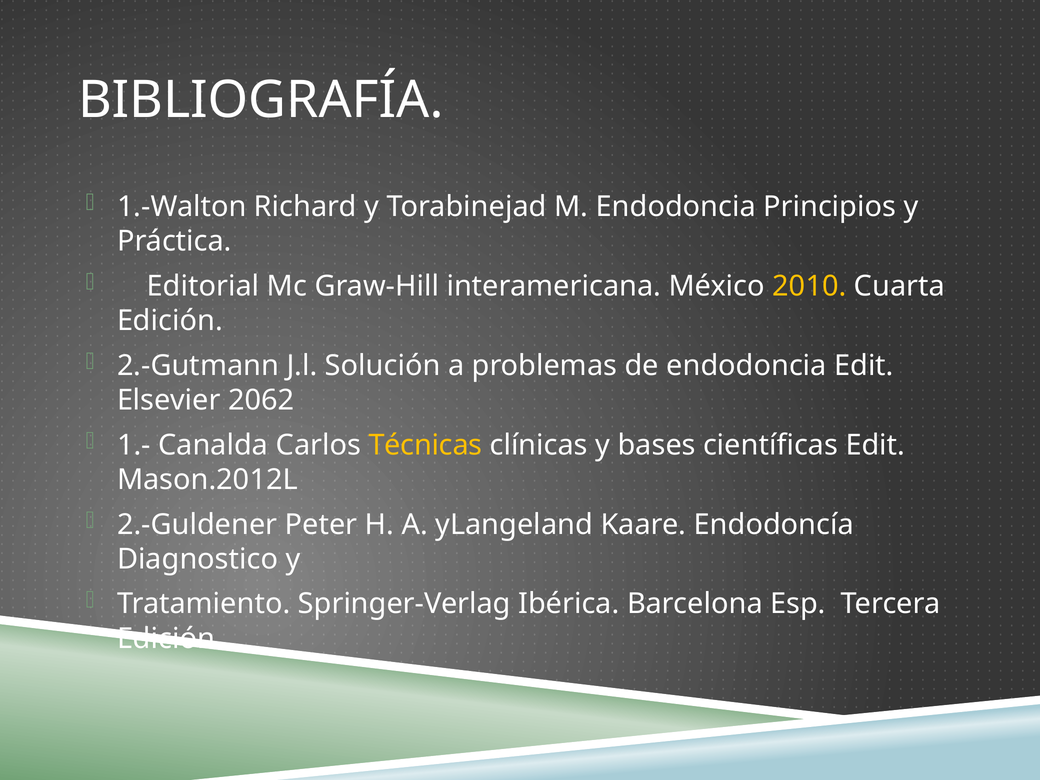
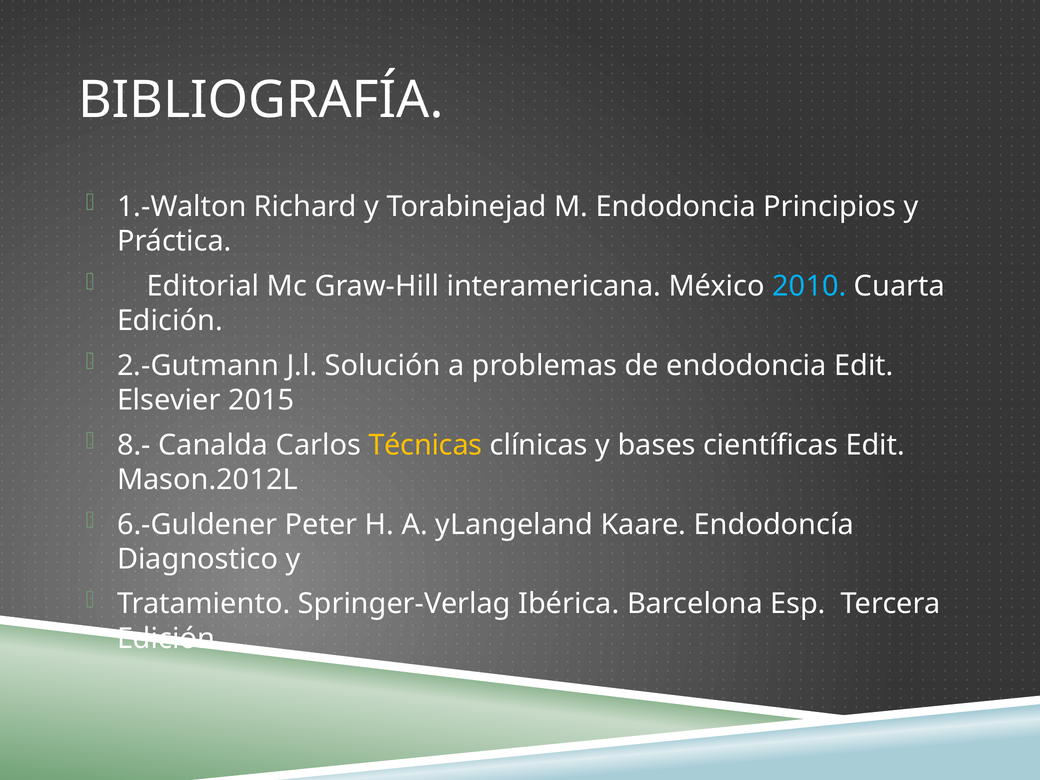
2010 colour: yellow -> light blue (809, 286)
2062: 2062 -> 2015 (261, 400)
1.-: 1.- -> 8.- (134, 445)
2.-Guldener: 2.-Guldener -> 6.-Guldener (197, 524)
